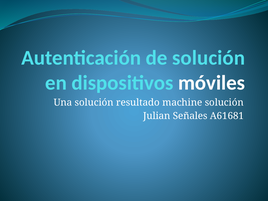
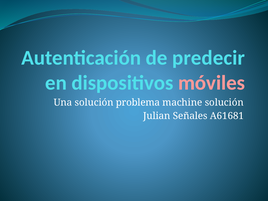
de solución: solución -> predecir (209, 58)
móviles colour: white -> pink (212, 83)
resultado: resultado -> problema (138, 102)
